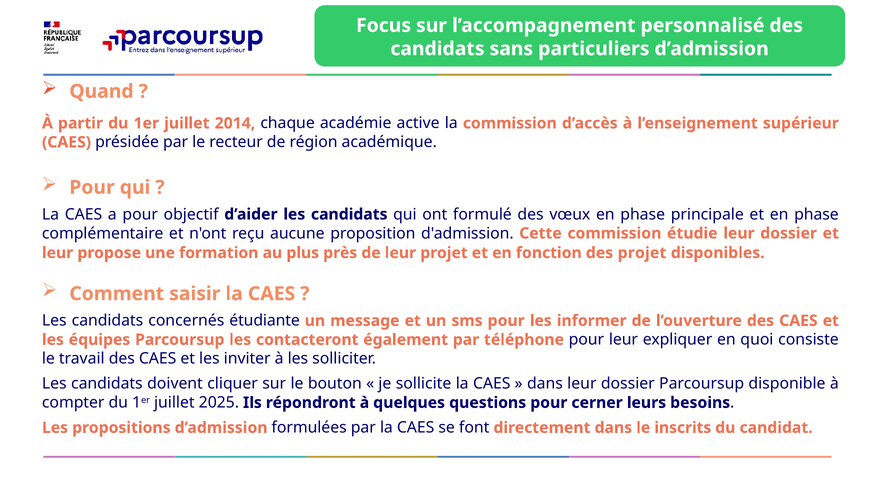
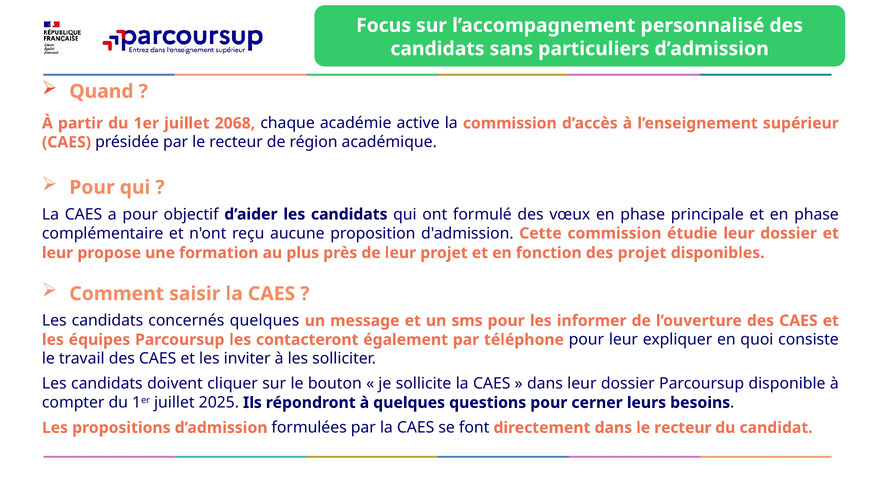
2014: 2014 -> 2068 (235, 123)
concernés étudiante: étudiante -> quelques (264, 321)
dans le inscrits: inscrits -> recteur (683, 428)
